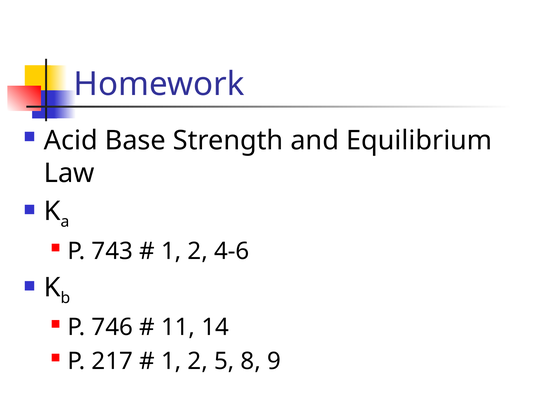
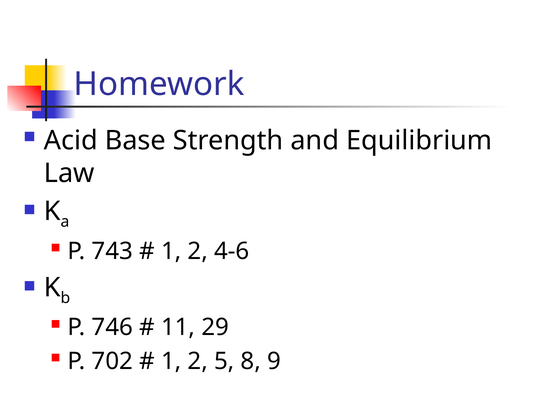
14: 14 -> 29 (215, 327)
217: 217 -> 702 (112, 361)
